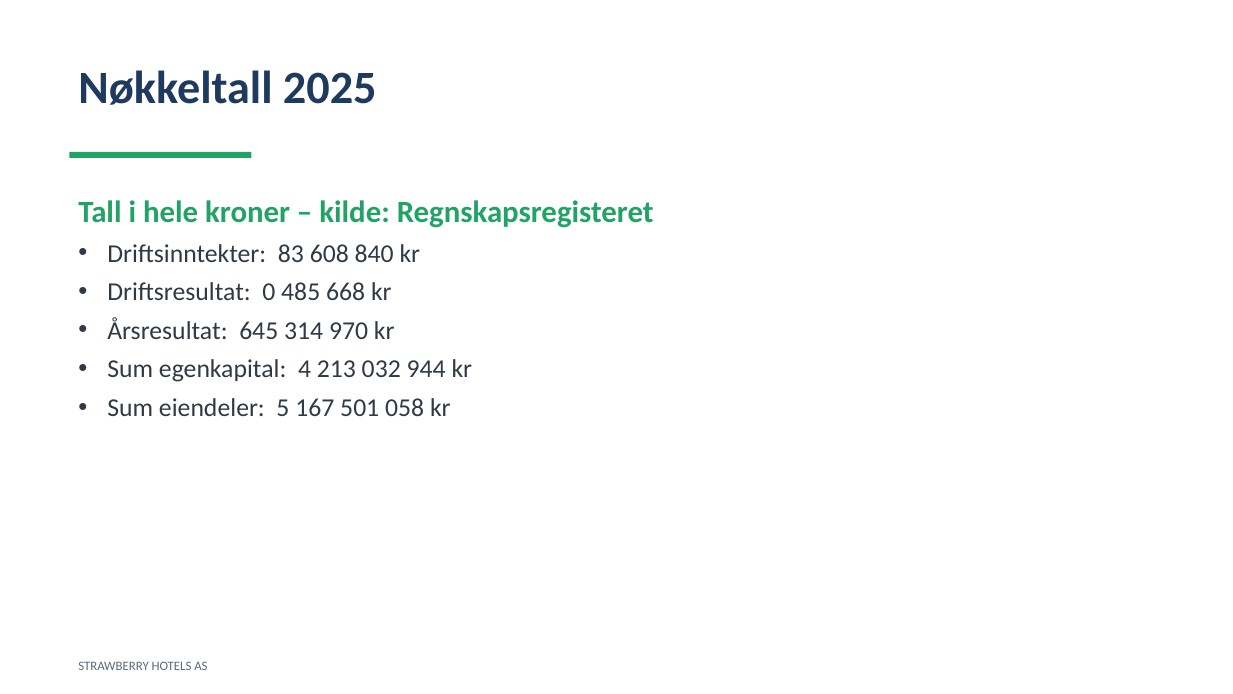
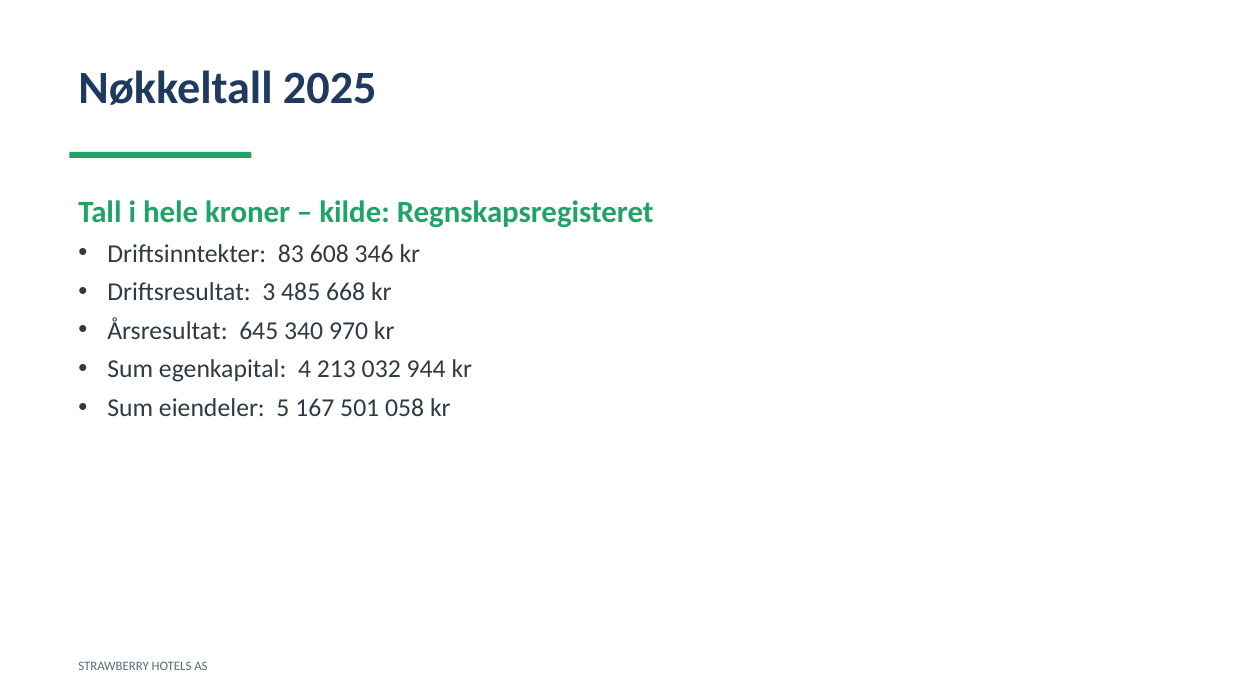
840: 840 -> 346 (374, 254)
0: 0 -> 3 (269, 292)
314: 314 -> 340 (304, 331)
